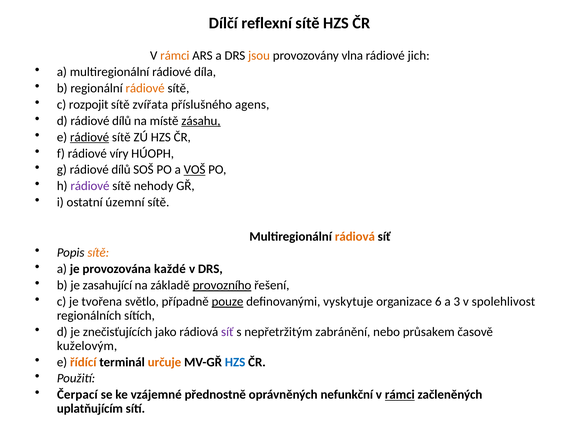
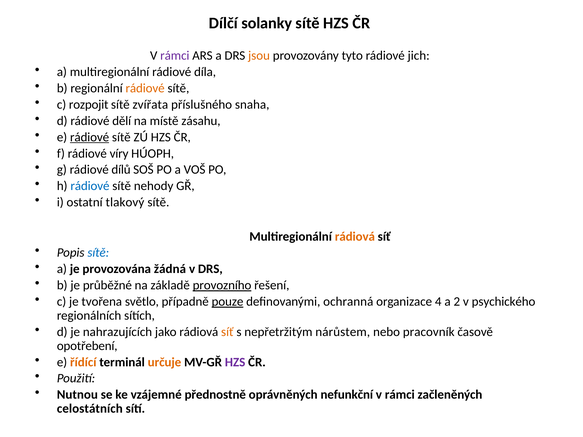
reflexní: reflexní -> solanky (267, 23)
rámci colour: orange -> purple (175, 56)
vlna: vlna -> tyto (352, 56)
agens: agens -> snaha (252, 105)
d rádiové dílů: dílů -> dělí (122, 121)
zásahu underline: present -> none (201, 121)
VOŠ underline: present -> none (195, 170)
rádiové colour: purple -> blue (90, 186)
územní: územní -> tlakový (125, 202)
sítě colour: orange -> blue (98, 253)
každé: každé -> žádná (170, 269)
zasahující: zasahující -> průběžné (107, 285)
vyskytuje: vyskytuje -> ochranná (348, 302)
6: 6 -> 4 (438, 302)
3: 3 -> 2 (457, 302)
spolehlivost: spolehlivost -> psychického (504, 302)
znečisťujících: znečisťujících -> nahrazujících (117, 332)
síť colour: purple -> orange (227, 332)
zabránění: zabránění -> nárůstem (343, 332)
průsakem: průsakem -> pracovník (429, 332)
kuželovým: kuželovým -> opotřebení (87, 346)
HZS colour: blue -> purple (235, 362)
Čerpací: Čerpací -> Nutnou (77, 395)
rámci underline: present -> none (400, 395)
uplatňujícím: uplatňujícím -> celostátních (90, 409)
